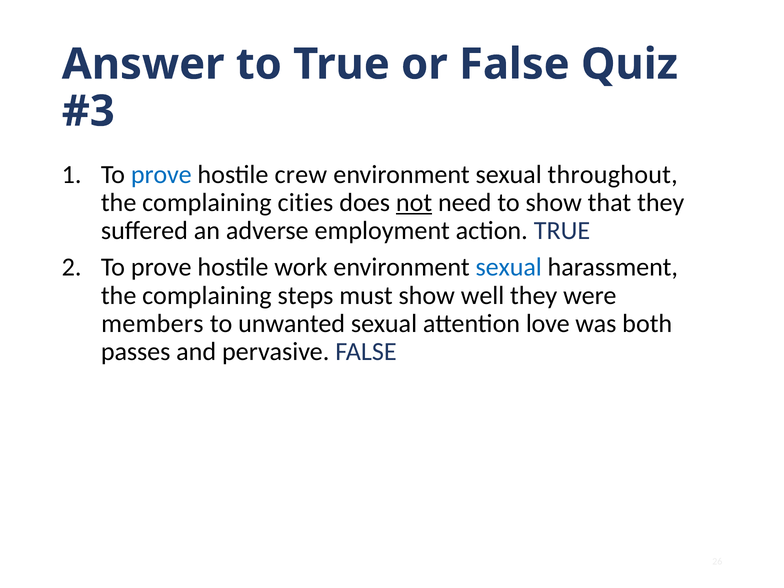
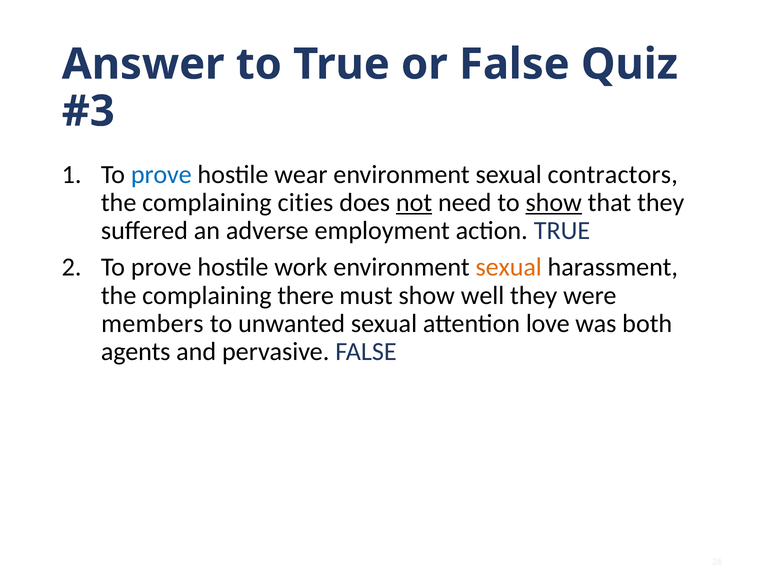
crew: crew -> wear (301, 174)
throughout: throughout -> contractors (613, 174)
show underline: none -> present (554, 203)
sexual colour: blue -> orange (509, 267)
steps: steps -> there (306, 295)
passes: passes -> agents (136, 352)
